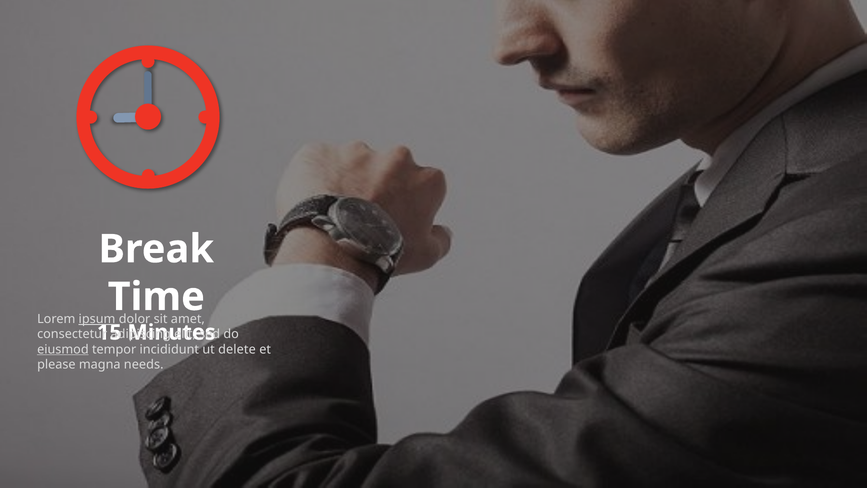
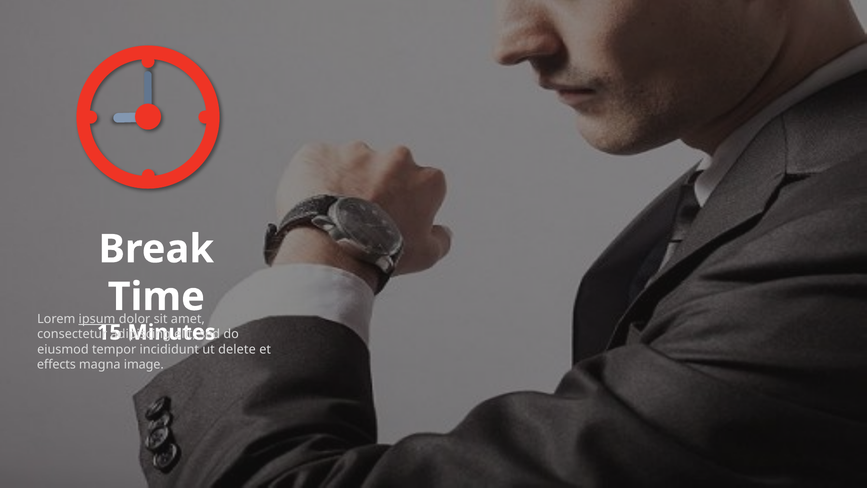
eiusmod underline: present -> none (63, 349)
please: please -> effects (56, 364)
needs: needs -> image (144, 364)
